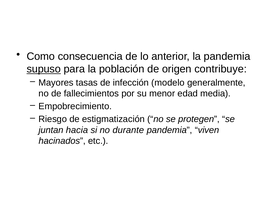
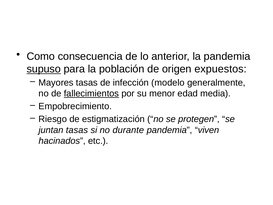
contribuye: contribuye -> expuestos (221, 69)
fallecimientos underline: none -> present (91, 93)
juntan hacia: hacia -> tasas (77, 130)
